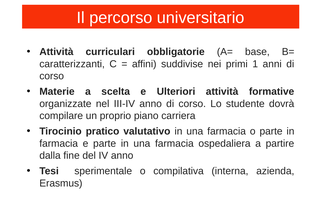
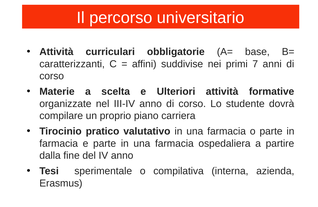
1: 1 -> 7 (255, 64)
